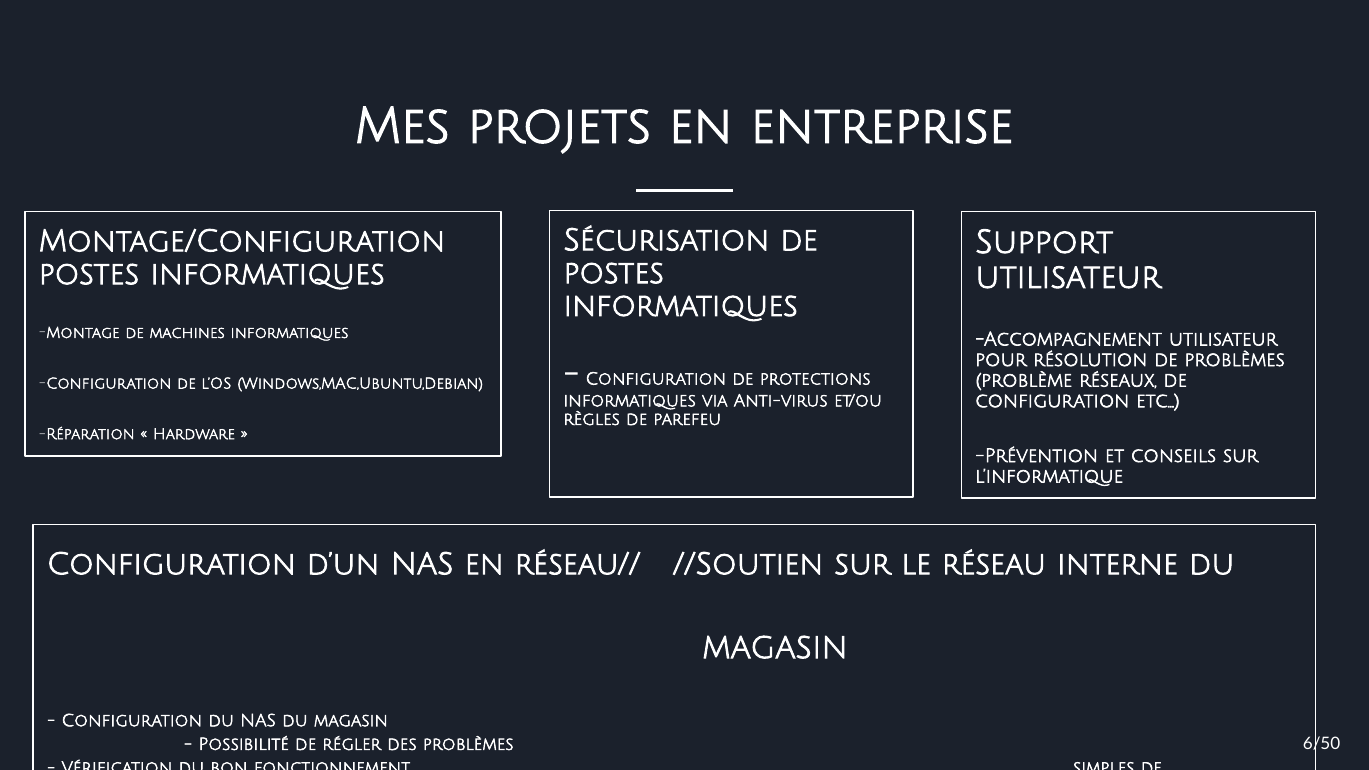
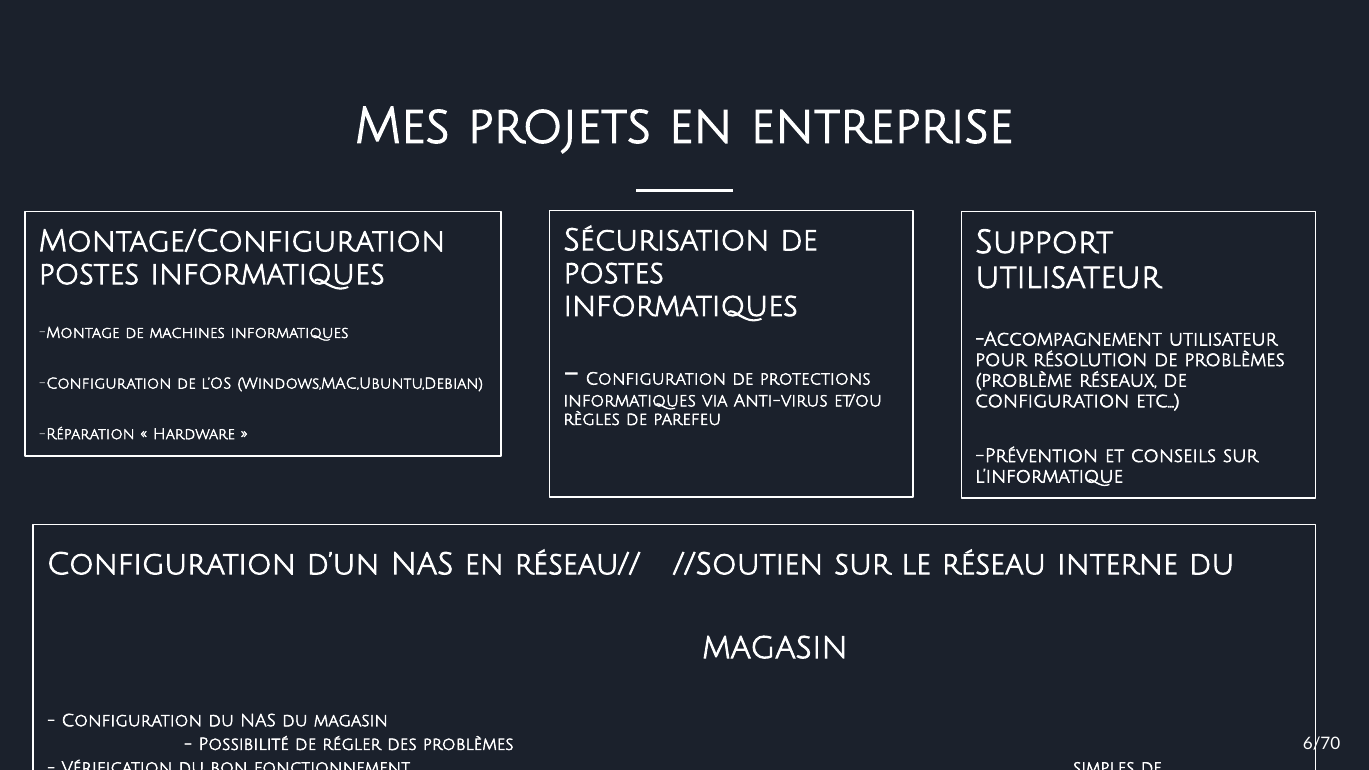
6/50: 6/50 -> 6/70 (1322, 743)
